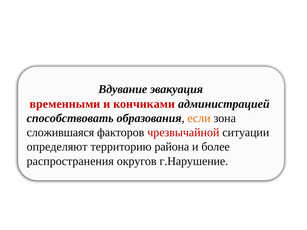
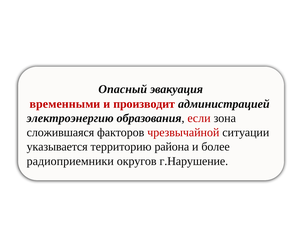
Вдувание: Вдувание -> Опасный (123, 89)
кончиками: кончиками -> производит (144, 104)
способствовать: способствовать -> электроэнергию (70, 118)
если colour: orange -> red (199, 118)
определяют: определяют -> указывается (57, 147)
распространения: распространения -> радиоприемники (70, 161)
